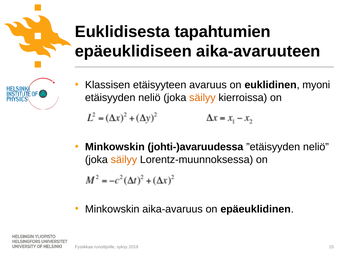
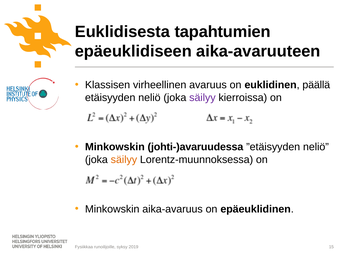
etäisyyteen: etäisyyteen -> virheellinen (160, 85)
myoni: myoni -> päällä (316, 85)
säilyy colour: orange -> purple (202, 98)
